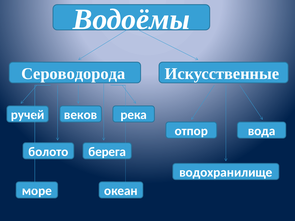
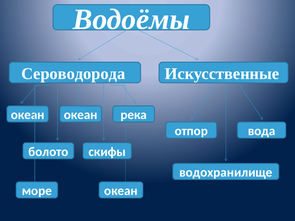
ручей: ручей -> океан (28, 115)
веков: веков -> океан (81, 115)
берега: берега -> скифы (107, 152)
